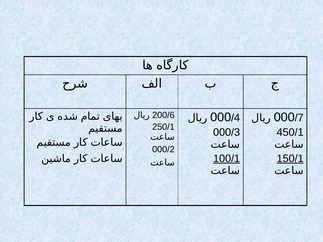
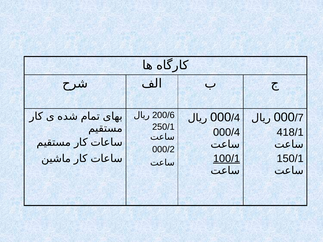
000/3: 000/3 -> 000/4 (227, 133)
450/1: 450/1 -> 418/1 (290, 133)
150/1 underline: present -> none (290, 159)
